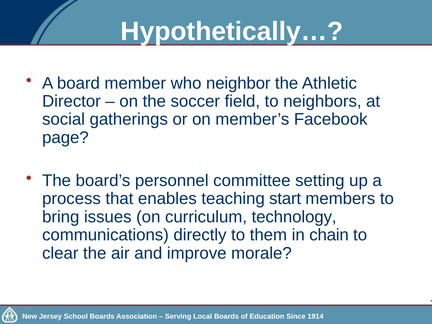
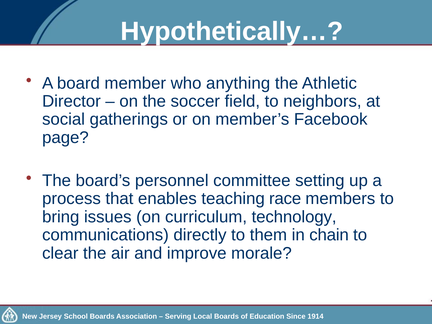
neighbor: neighbor -> anything (238, 83)
start: start -> race (285, 199)
